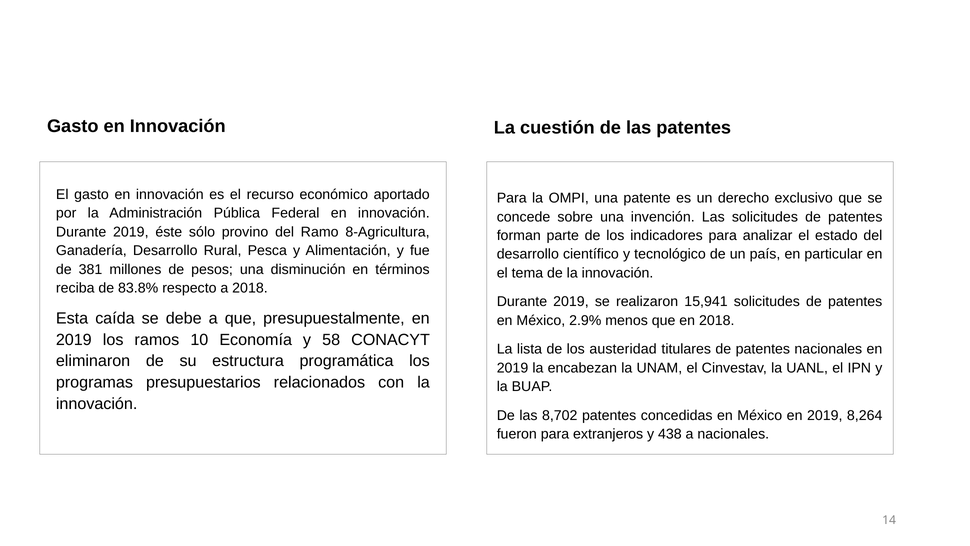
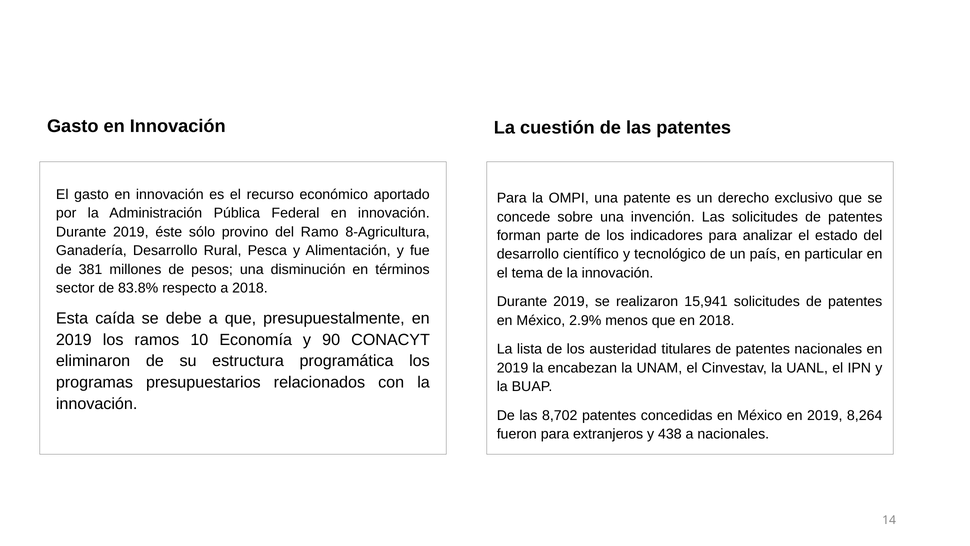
reciba: reciba -> sector (75, 288)
58: 58 -> 90 (331, 340)
